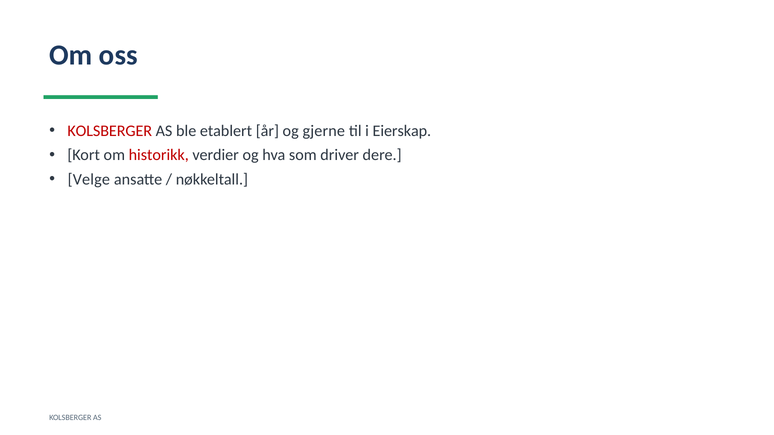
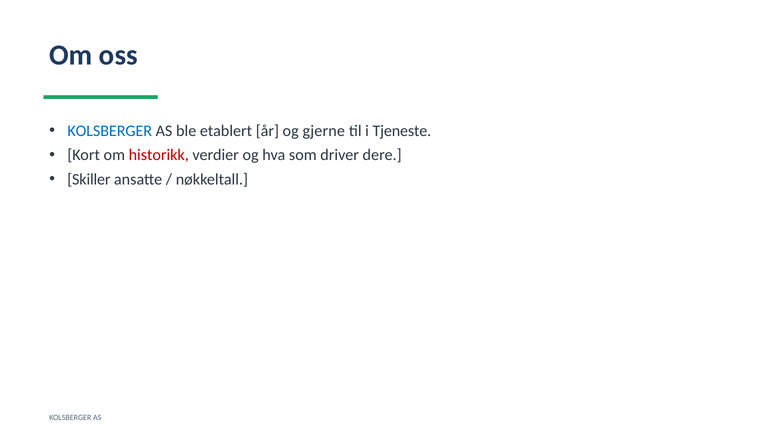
KOLSBERGER colour: red -> blue (110, 131)
Eierskap: Eierskap -> Tjeneste (402, 131)
Velge: Velge -> Skiller (89, 179)
